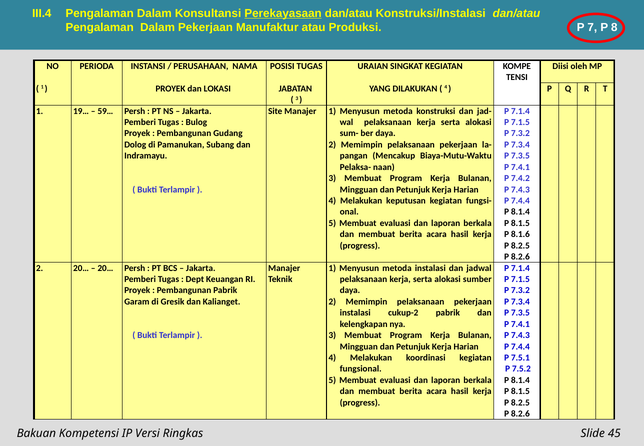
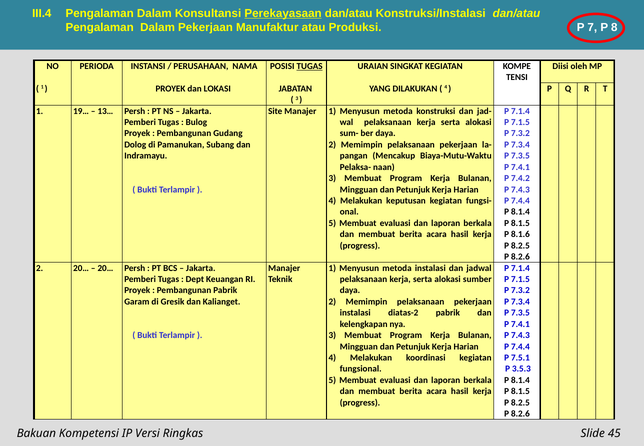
TUGAS underline: none -> present (310, 66)
59…: 59… -> 13… (105, 111)
cukup-2: cukup-2 -> diatas-2 (403, 313)
7.5.2: 7.5.2 -> 3.5.3 (521, 369)
